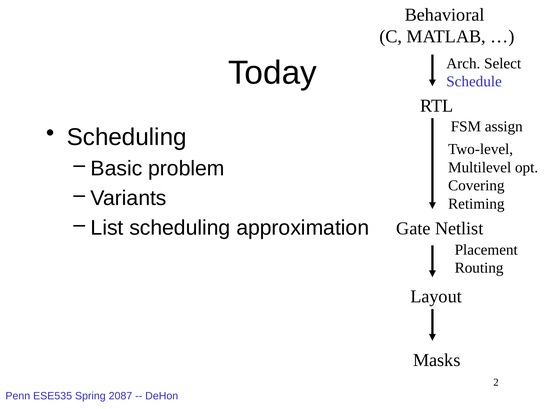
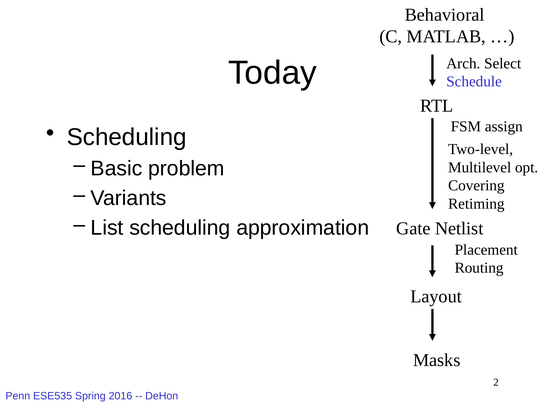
2087: 2087 -> 2016 (120, 396)
